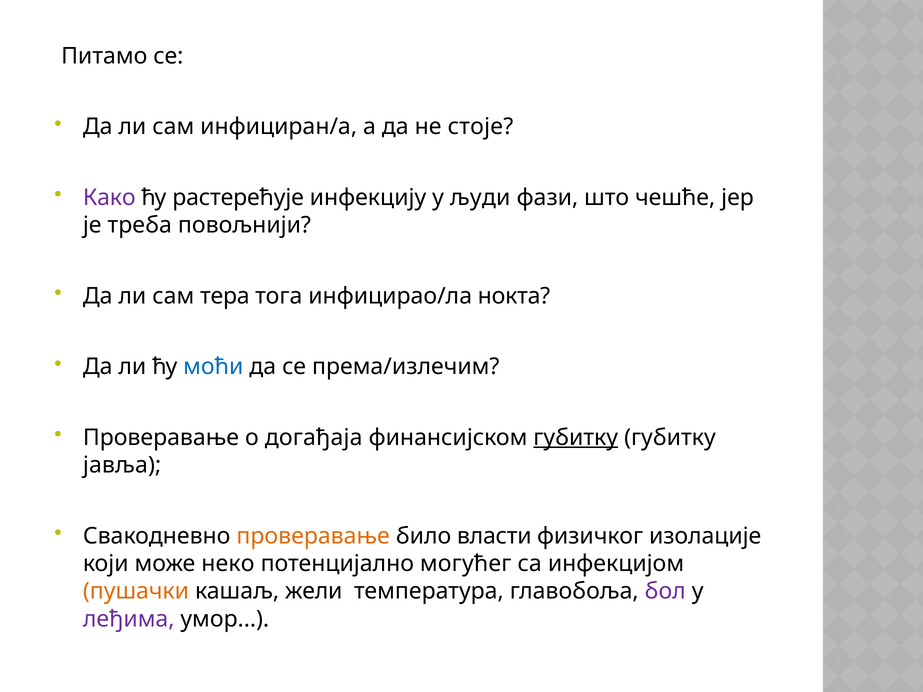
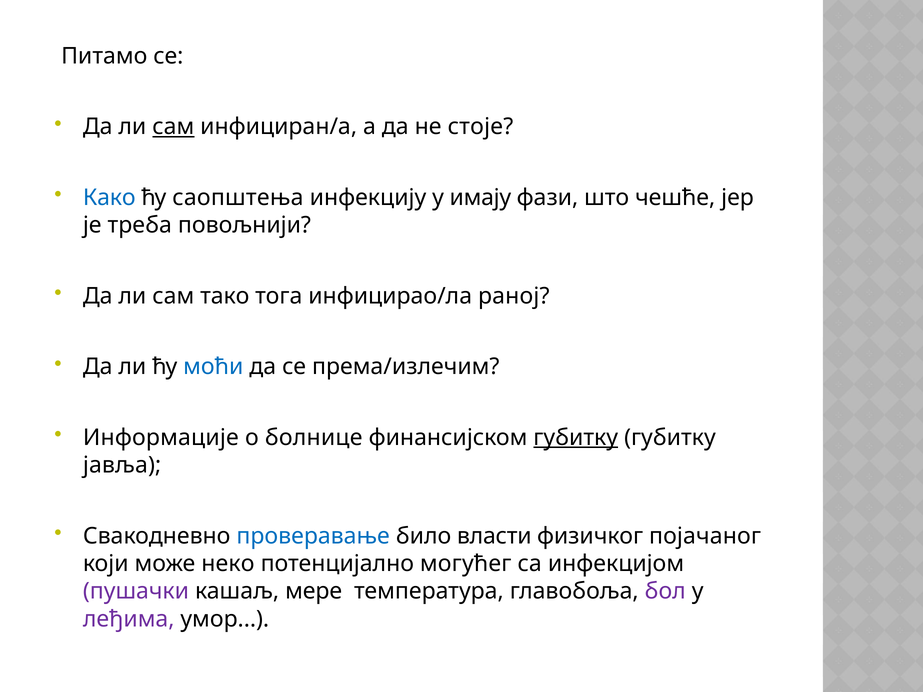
сам underline: none -> present (173, 127)
Како colour: purple -> blue (109, 198)
растерећује: растерећује -> саопштења (238, 198)
људи: људи -> имају (480, 198)
тера: тера -> тако (225, 296)
нокта: нокта -> раној (514, 296)
Проверавање: Проверавање -> Информације (161, 438)
догађаја: догађаја -> болнице (314, 438)
проверавање colour: orange -> blue (313, 536)
изолације: изолације -> појачаног (705, 536)
пушачки colour: orange -> purple (136, 592)
жели: жели -> мере (314, 592)
